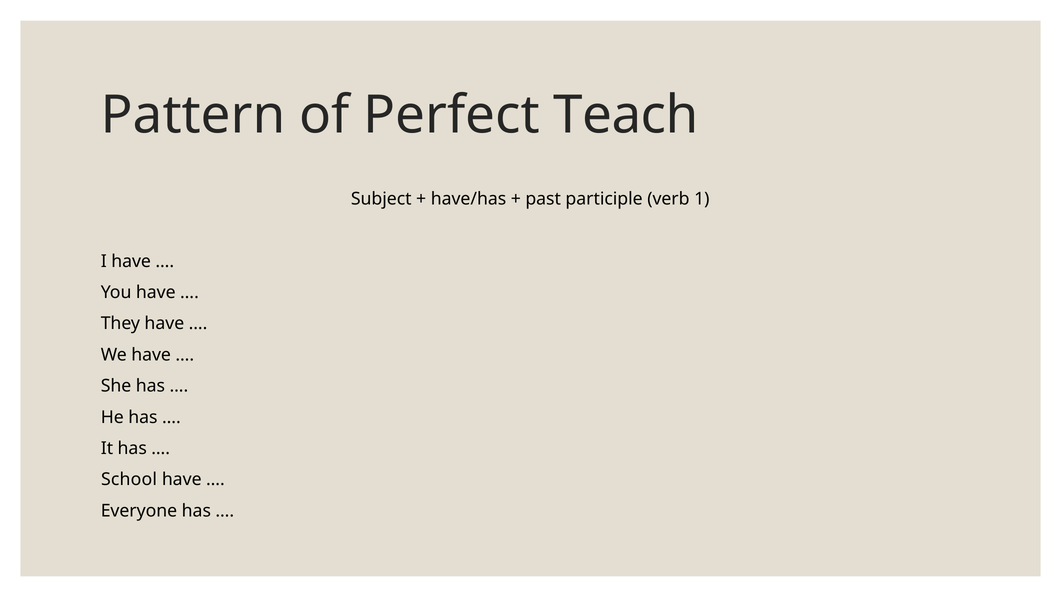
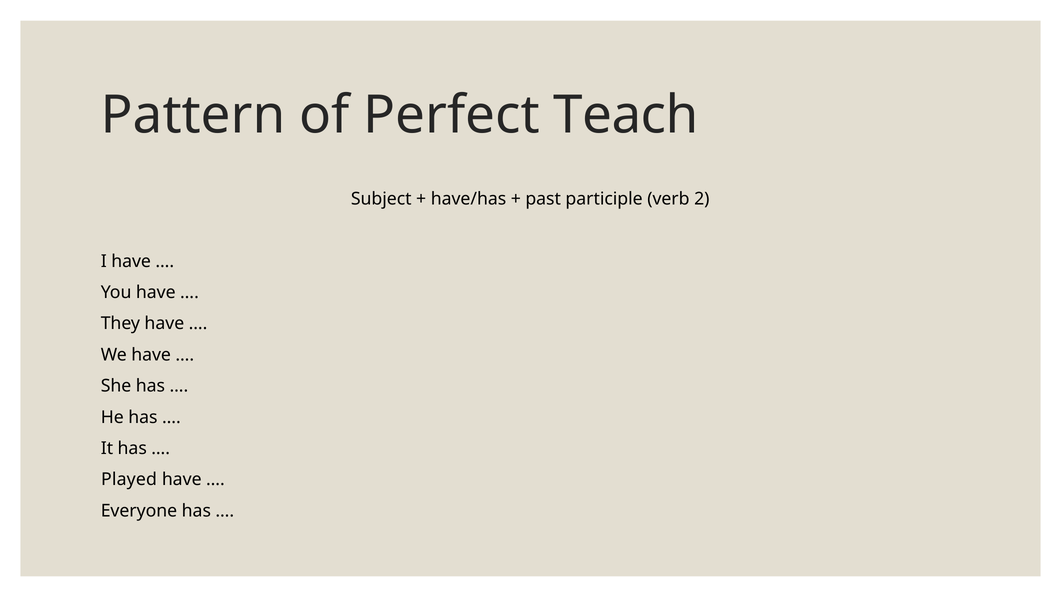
1: 1 -> 2 (702, 199)
School: School -> Played (129, 479)
